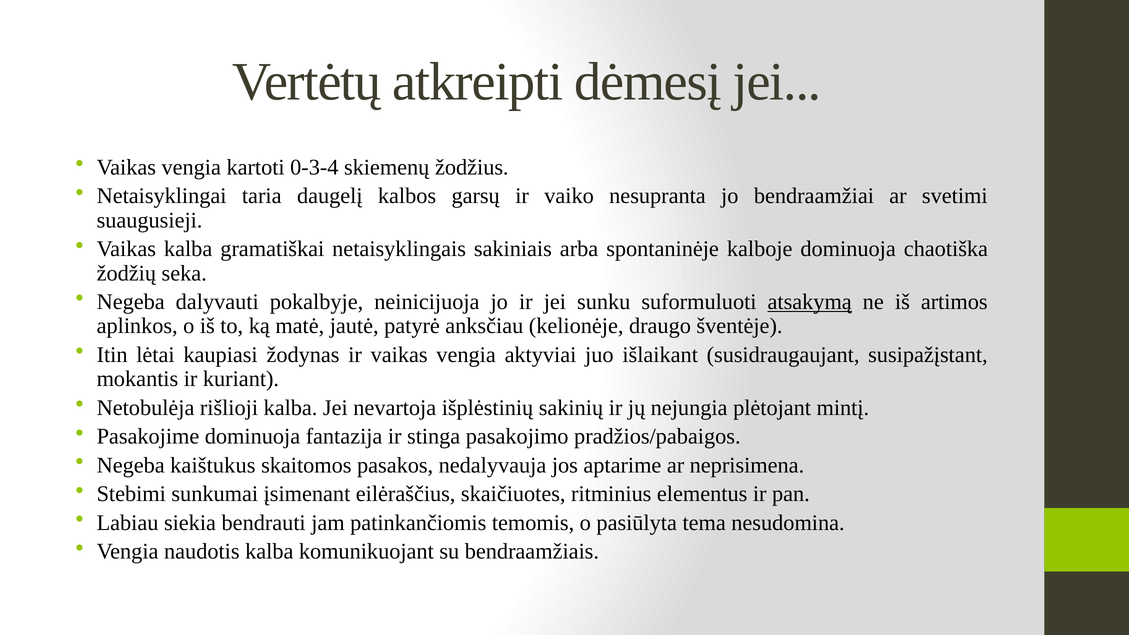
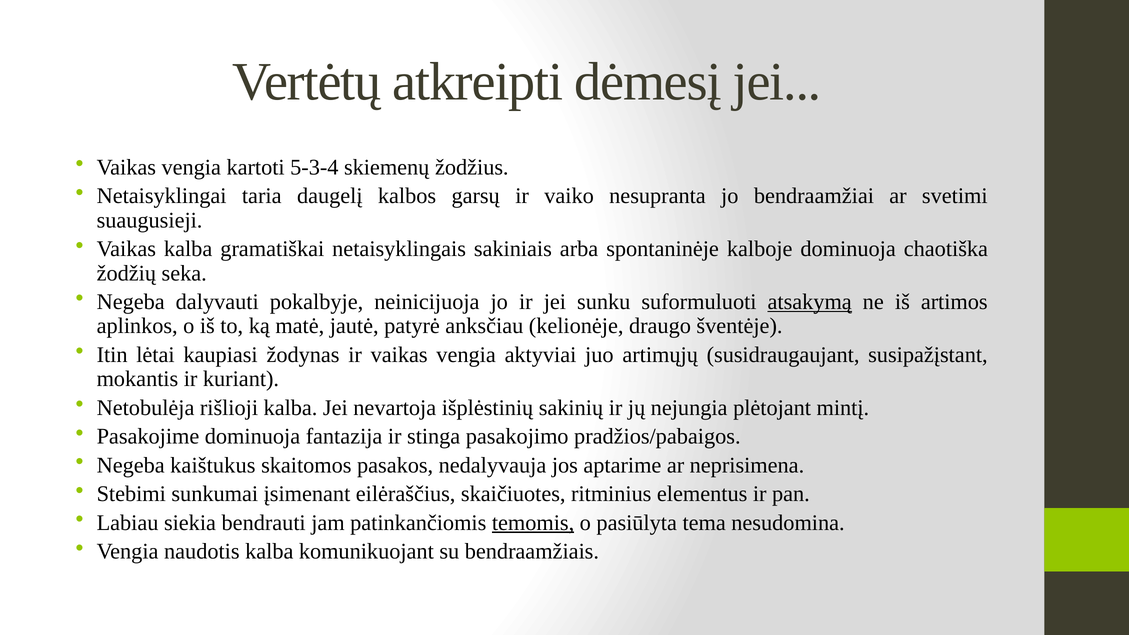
0-3-4: 0-3-4 -> 5-3-4 (314, 167)
išlaikant: išlaikant -> artimųjų (660, 355)
temomis underline: none -> present (533, 523)
